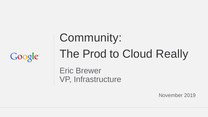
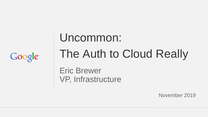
Community: Community -> Uncommon (91, 38)
Prod: Prod -> Auth (95, 54)
